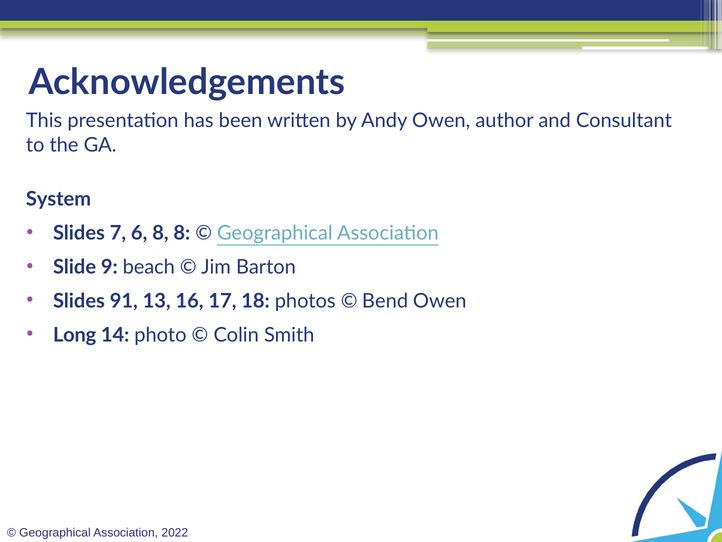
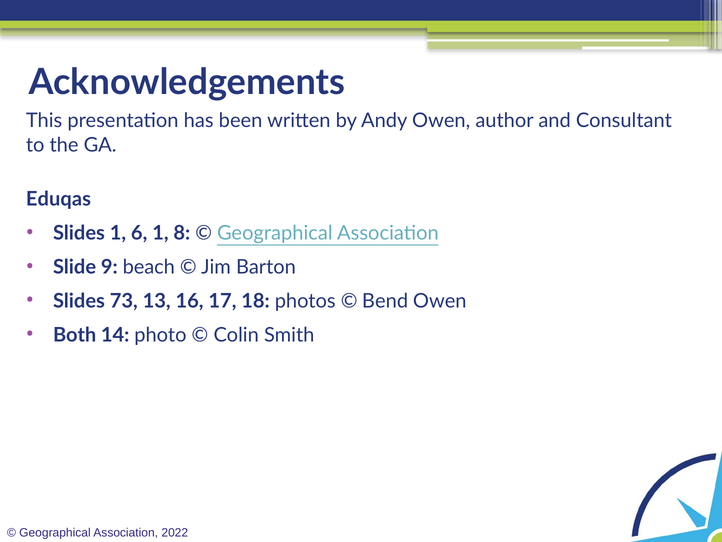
System: System -> Eduqas (58, 199)
Slides 7: 7 -> 1 (118, 233)
6 8: 8 -> 1 (160, 233)
91: 91 -> 73 (124, 301)
Long: Long -> Both (75, 335)
